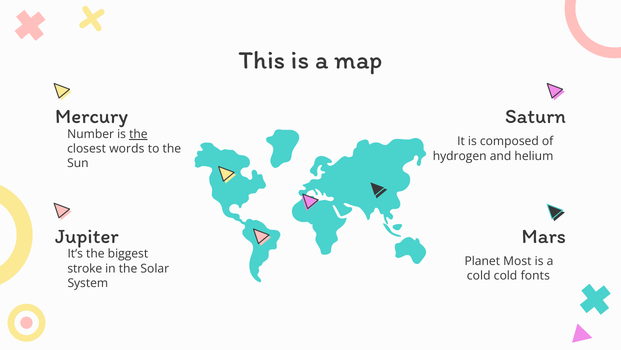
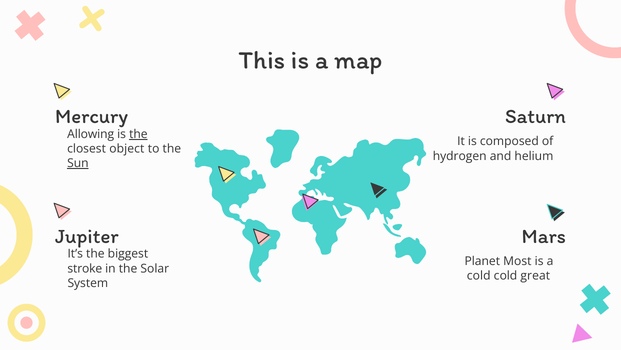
Number: Number -> Allowing (91, 134)
words: words -> object (127, 148)
Sun underline: none -> present (78, 163)
fonts: fonts -> great (535, 275)
